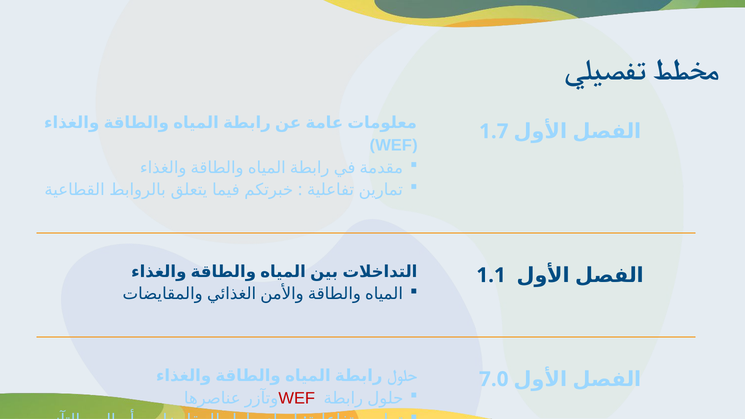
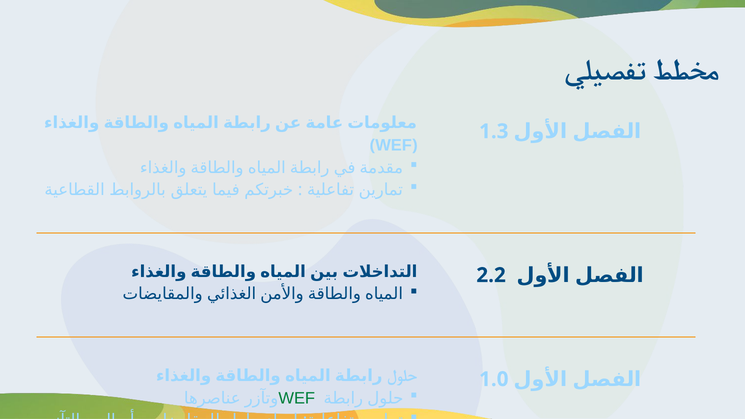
1.7: 1.7 -> 1.3 (494, 131)
1.1: 1.1 -> 2.2 (491, 275)
7.0: 7.0 -> 1.0 (494, 379)
WEF colour: red -> green (297, 398)
